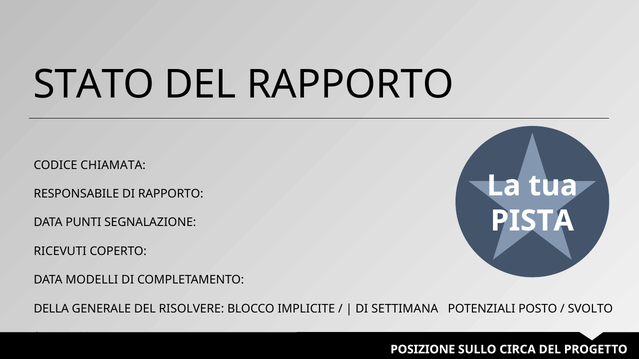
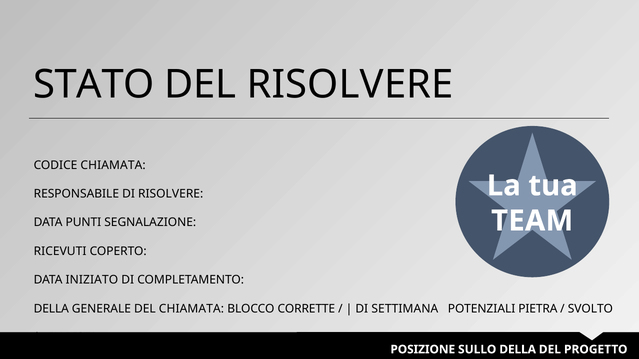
DEL RAPPORTO: RAPPORTO -> RISOLVERE (350, 85)
DI RAPPORTO: RAPPORTO -> RISOLVERE (171, 194)
PISTA: PISTA -> TEAM (532, 221)
MODELLI: MODELLI -> INIZIATO (92, 280)
DEL RISOLVERE: RISOLVERE -> CHIAMATA (191, 309)
IMPLICITE: IMPLICITE -> CORRETTE (306, 309)
POSTO: POSTO -> PIETRA (538, 309)
SULLO CIRCA: CIRCA -> DELLA (518, 350)
